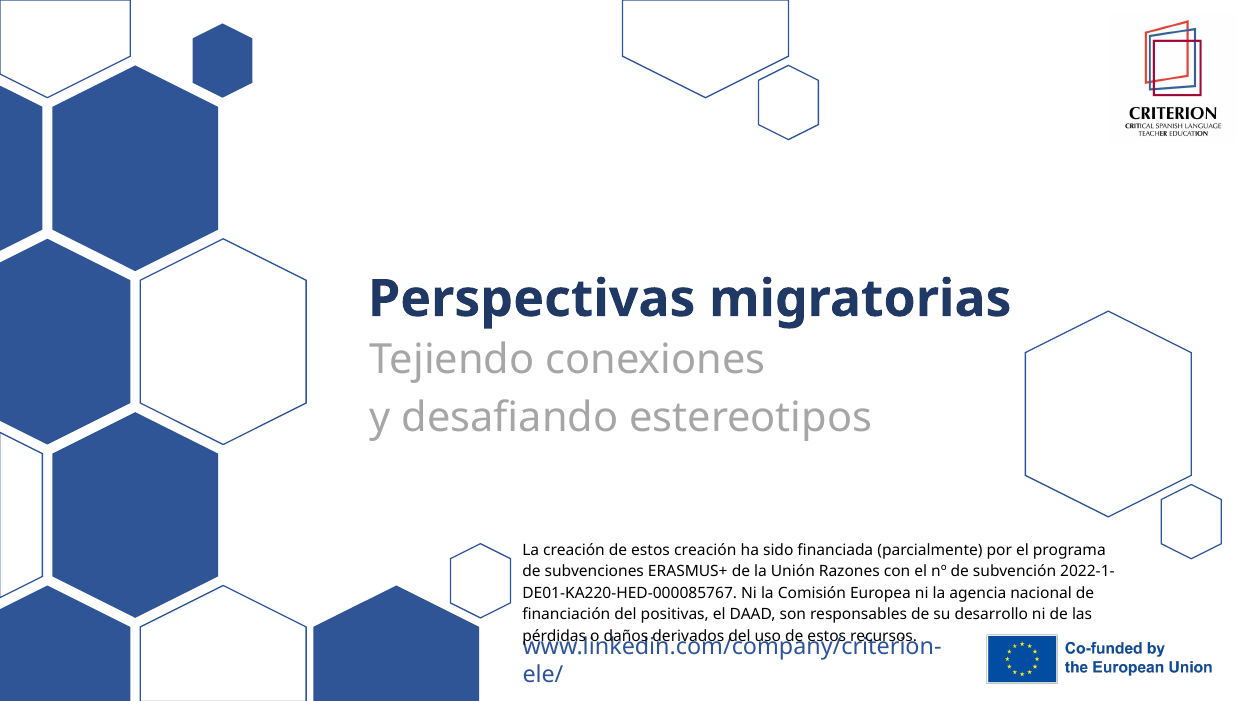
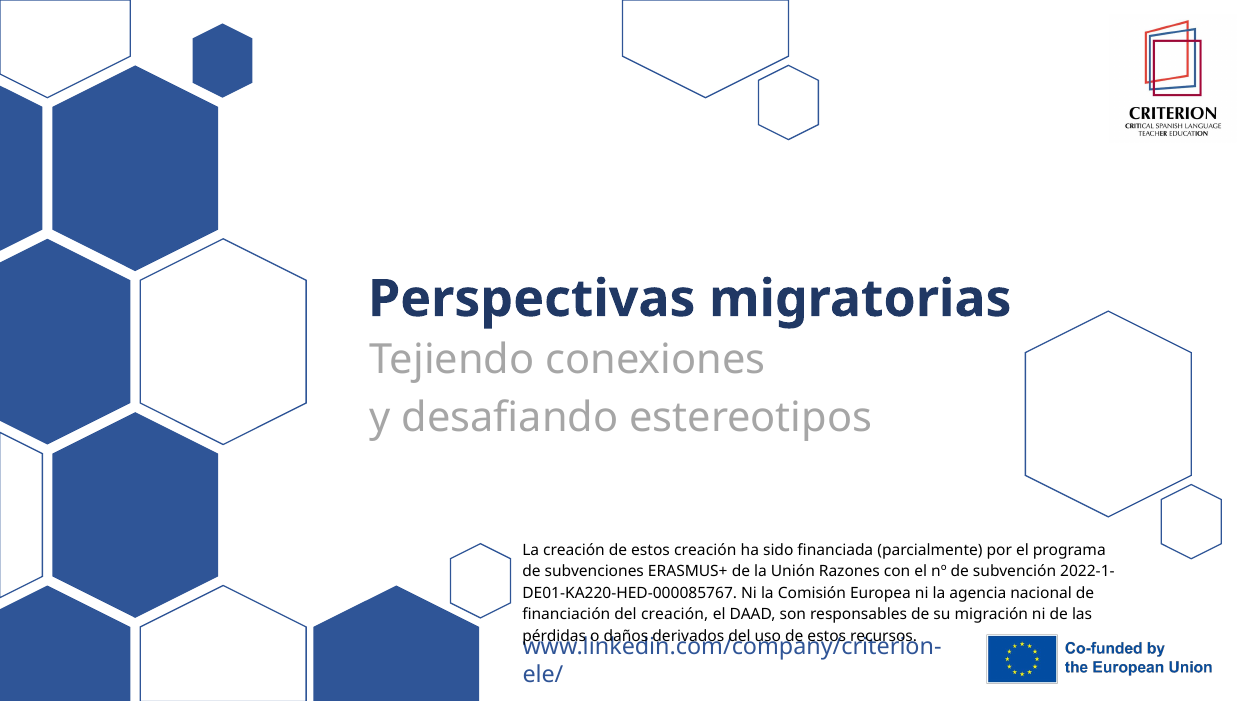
del positivas: positivas -> creación (675, 614)
desarrollo: desarrollo -> migración (991, 614)
